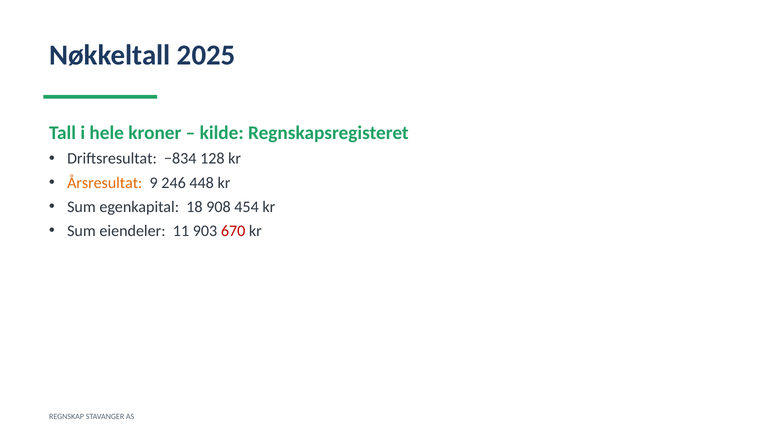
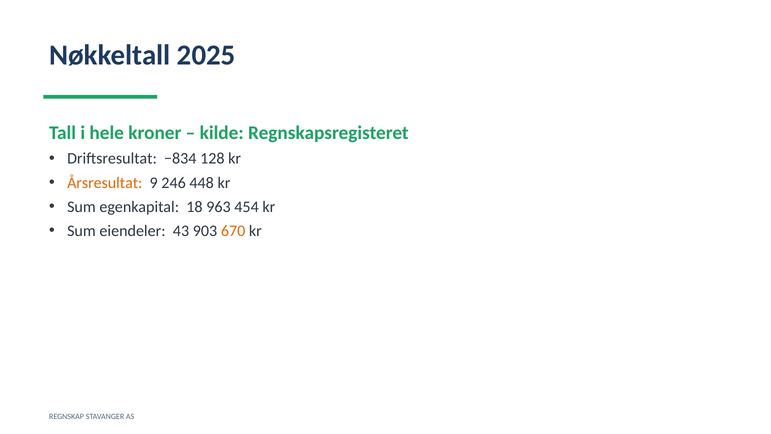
908: 908 -> 963 (218, 207)
11: 11 -> 43 (181, 231)
670 colour: red -> orange (233, 231)
